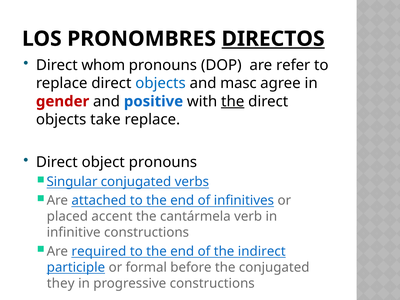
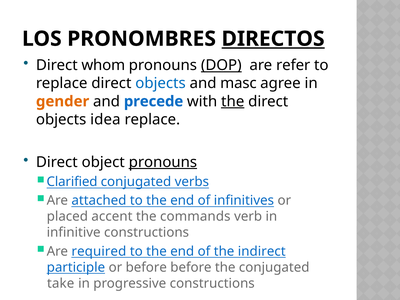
DOP underline: none -> present (221, 65)
gender colour: red -> orange (63, 101)
positive: positive -> precede (154, 101)
take: take -> idea (105, 119)
pronouns underline: none -> present (163, 162)
Singular: Singular -> Clarified (72, 182)
cantármela: cantármela -> commands (195, 217)
or formal: formal -> before (146, 267)
they: they -> take (61, 283)
